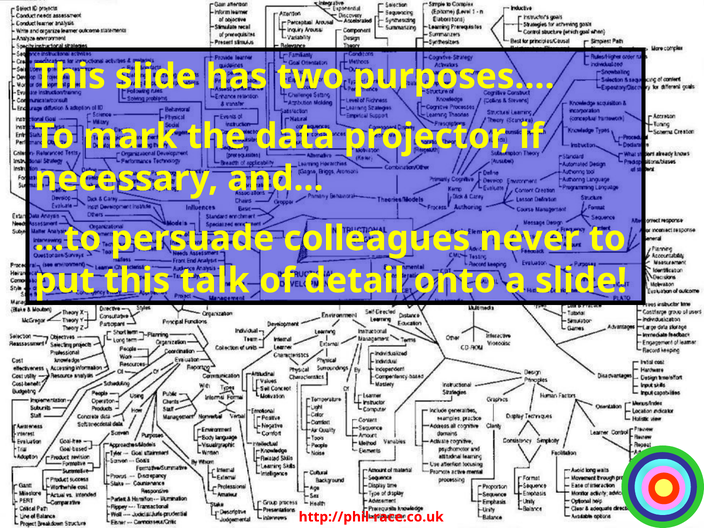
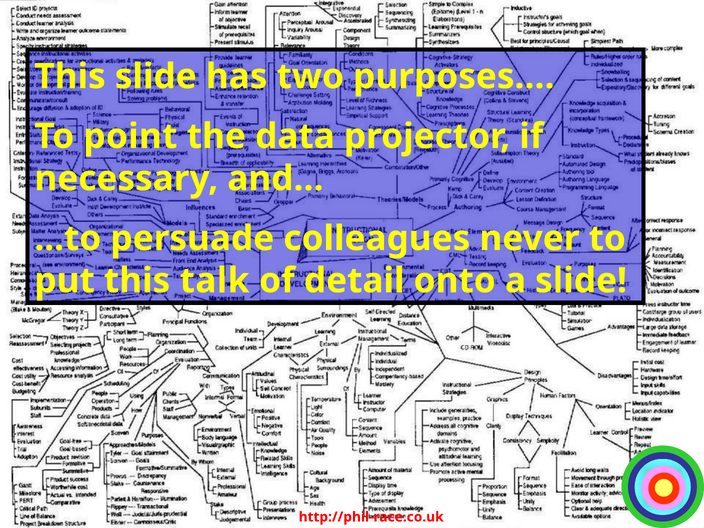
mark: mark -> point (130, 136)
